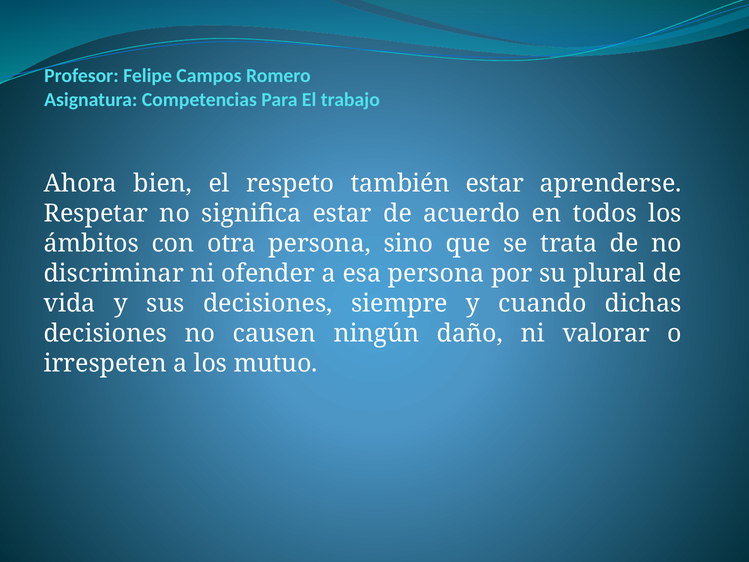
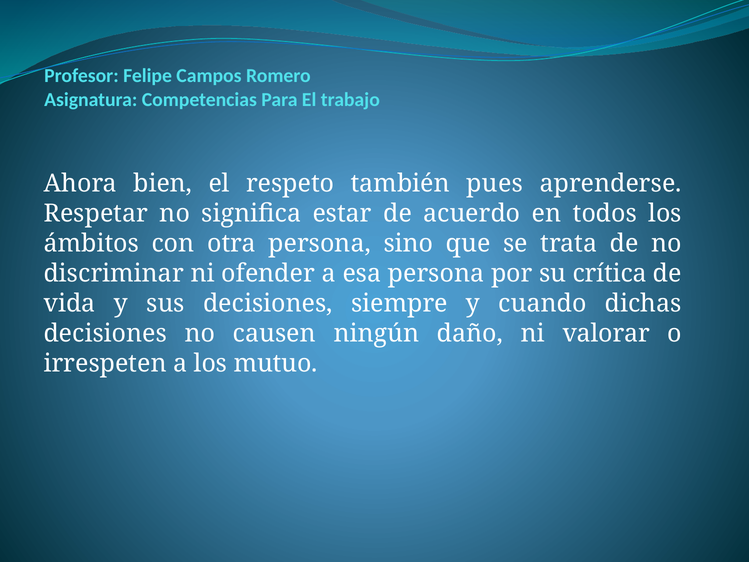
también estar: estar -> pues (495, 183)
plural: plural -> crítica (610, 273)
